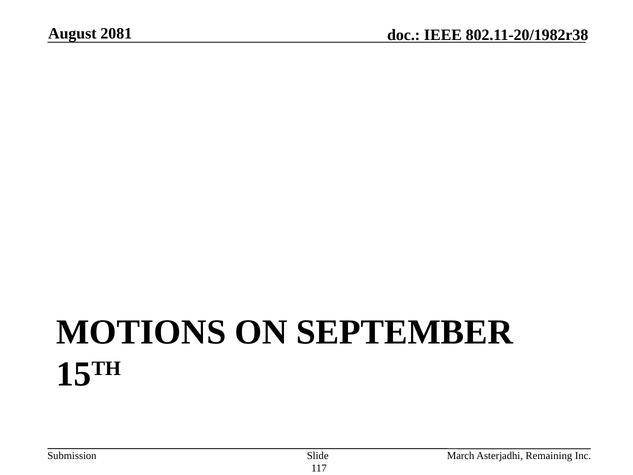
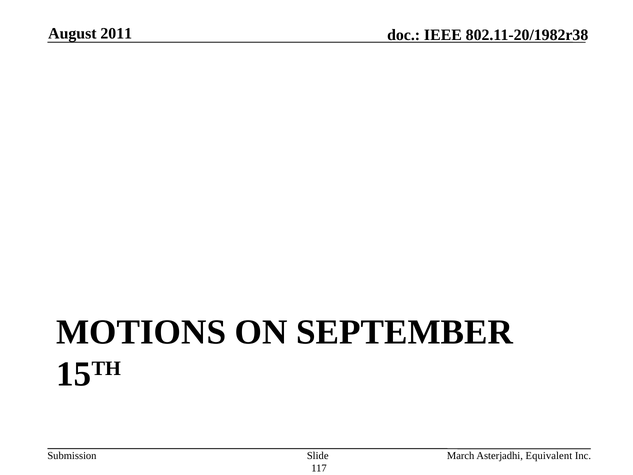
2081: 2081 -> 2011 (116, 34)
Remaining: Remaining -> Equivalent (549, 455)
